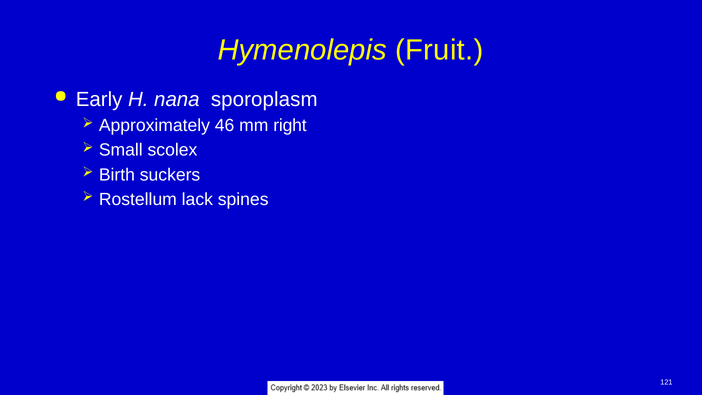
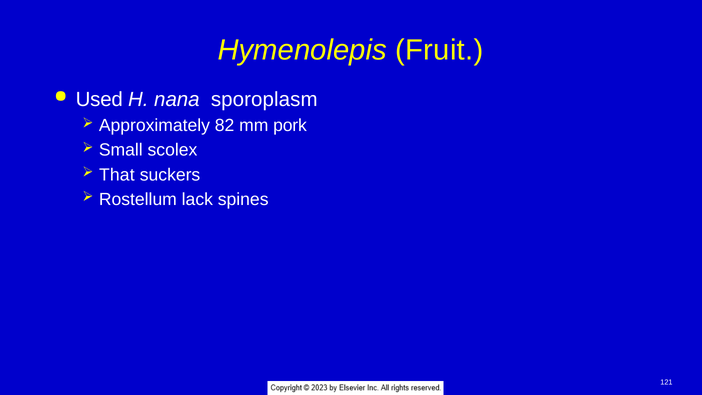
Early: Early -> Used (99, 99)
46: 46 -> 82 (225, 126)
right: right -> pork (290, 126)
Birth: Birth -> That (117, 175)
